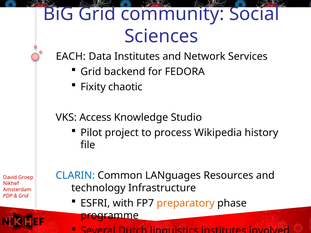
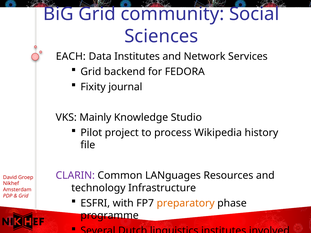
chaotic: chaotic -> journal (125, 87)
Access: Access -> Mainly (95, 118)
CLARIN colour: blue -> purple (75, 176)
